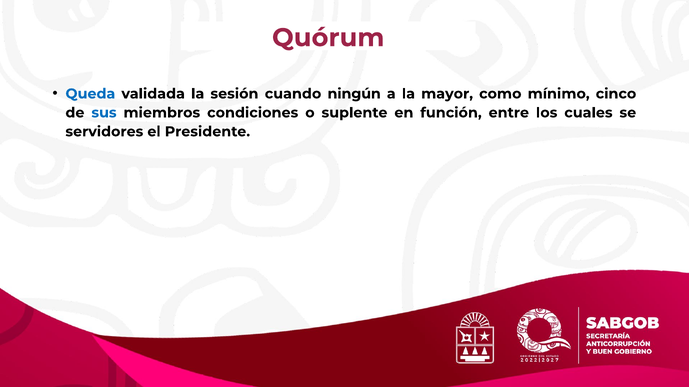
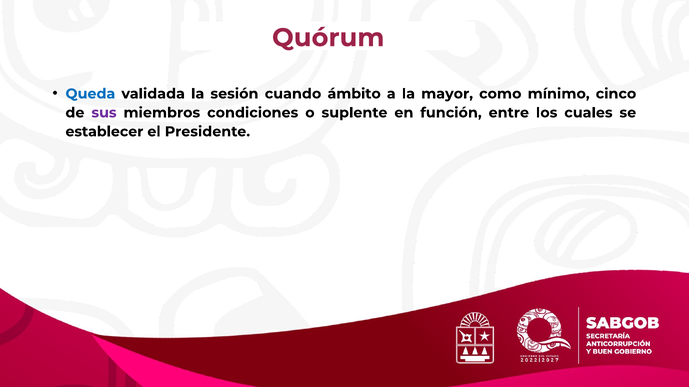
ningún: ningún -> ámbito (354, 94)
sus colour: blue -> purple (104, 113)
servidores: servidores -> establecer (104, 132)
